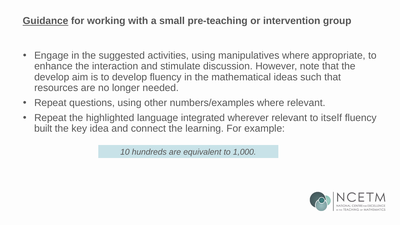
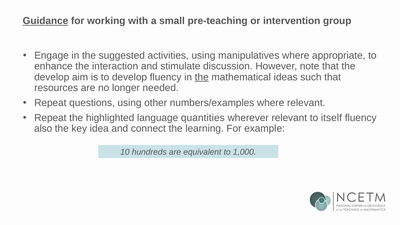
the underline: none -> present (202, 77)
integrated: integrated -> quantities (203, 118)
built: built -> also (43, 129)
